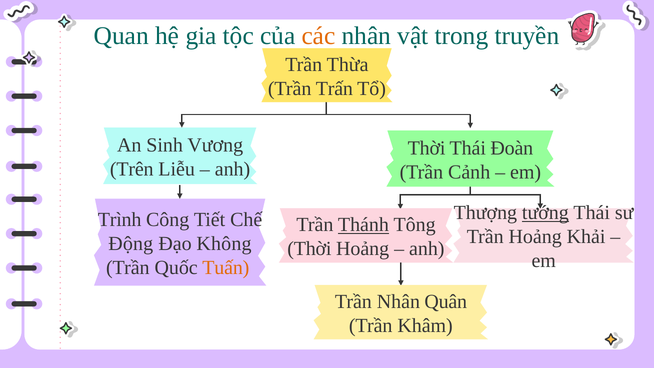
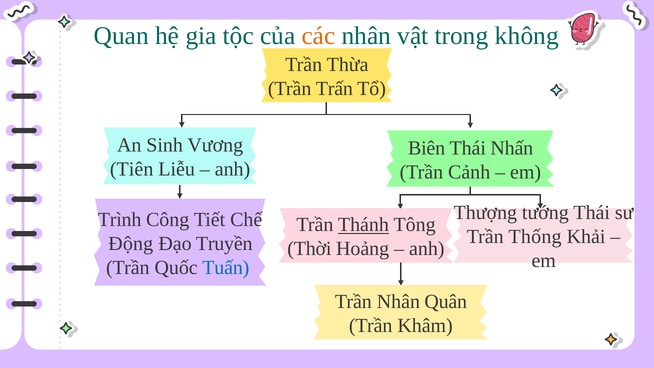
truyền: truyền -> không (527, 36)
Thời: Thời -> Biên (427, 148)
Đoàn: Đoàn -> Nhấn (512, 148)
Trên: Trên -> Tiên (132, 169)
tướng underline: present -> none (545, 213)
Trần Hoảng: Hoảng -> Thống (535, 237)
Không: Không -> Truyền (224, 244)
Tuấn colour: orange -> blue (226, 267)
